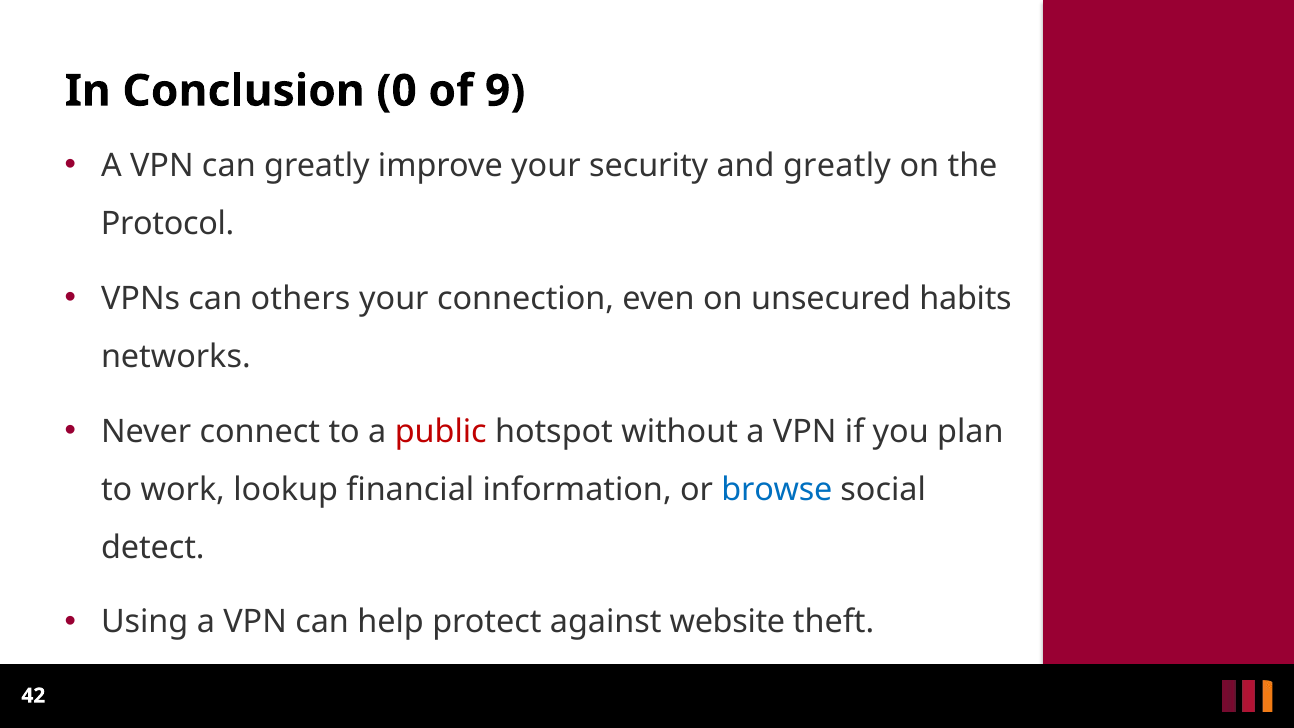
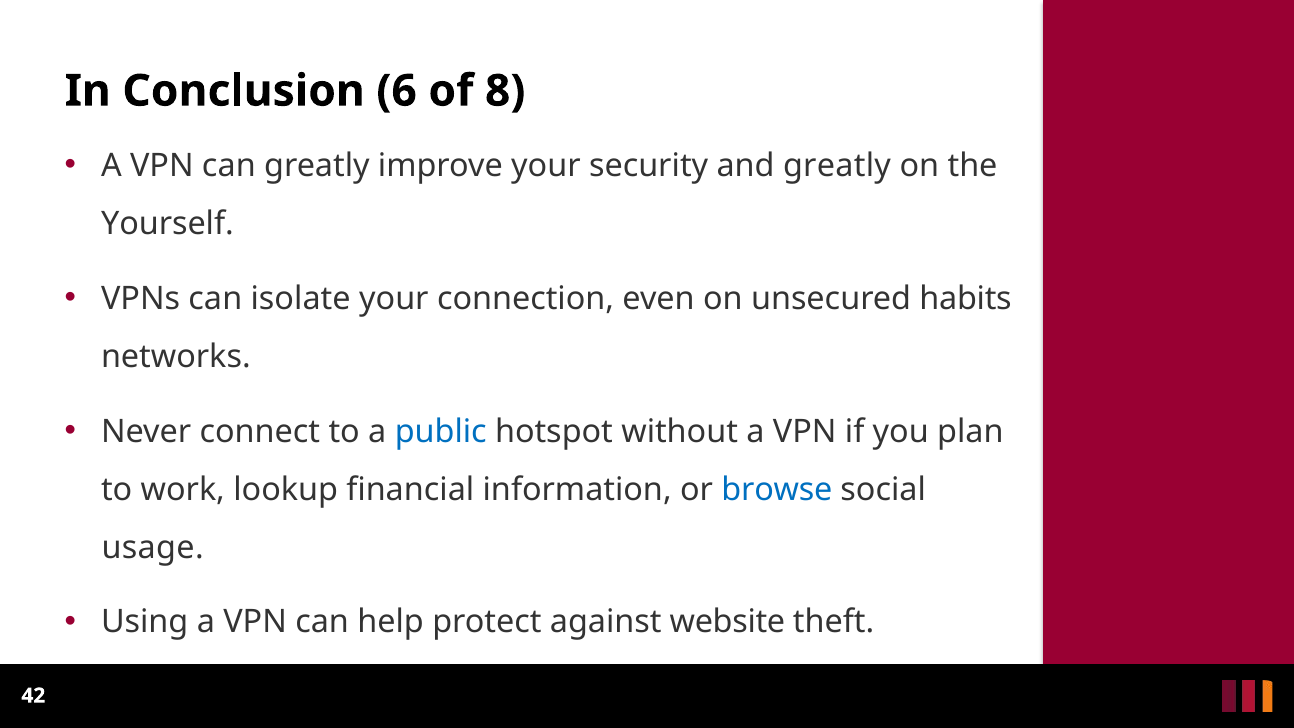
0: 0 -> 6 (397, 91)
9: 9 -> 8 (505, 91)
Protocol: Protocol -> Yourself (167, 224)
others: others -> isolate (301, 299)
public colour: red -> blue (441, 431)
detect: detect -> usage (153, 548)
